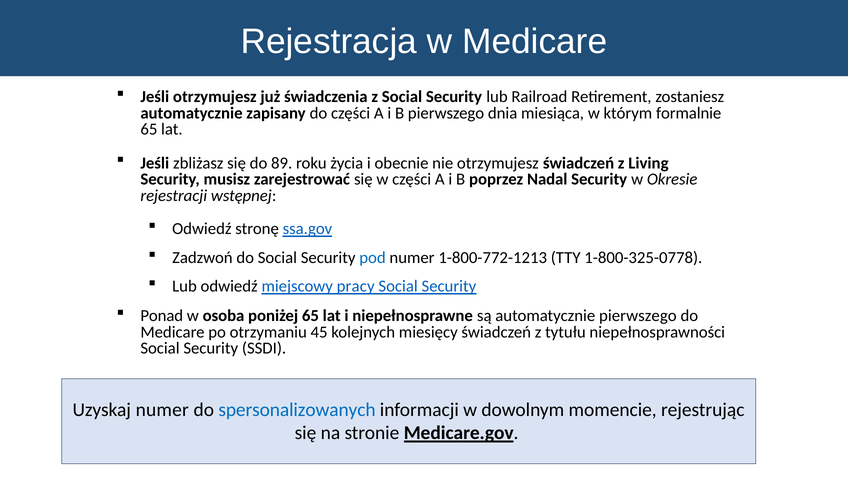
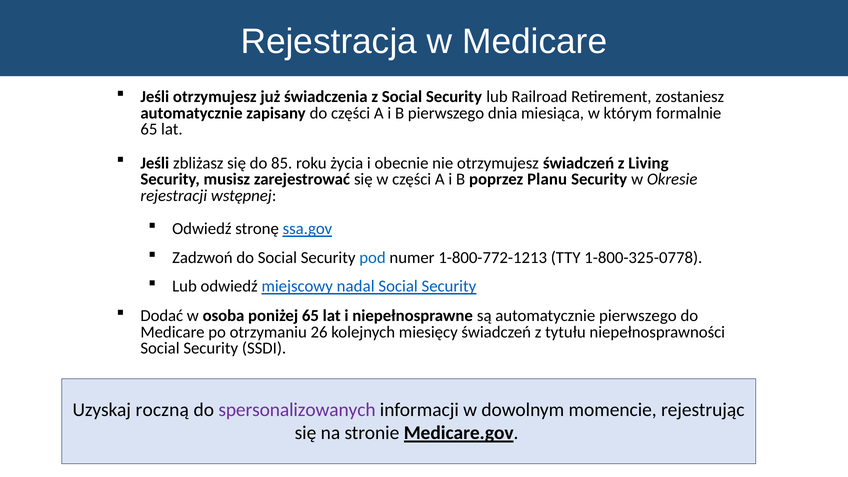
89: 89 -> 85 (282, 163)
Nadal: Nadal -> Planu (547, 179)
pracy: pracy -> nadal (356, 286)
Ponad: Ponad -> Dodać (162, 316)
45: 45 -> 26 (319, 332)
Uzyskaj numer: numer -> roczną (162, 410)
spersonalizowanych colour: blue -> purple (297, 410)
